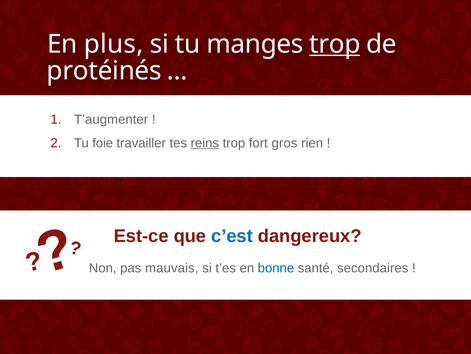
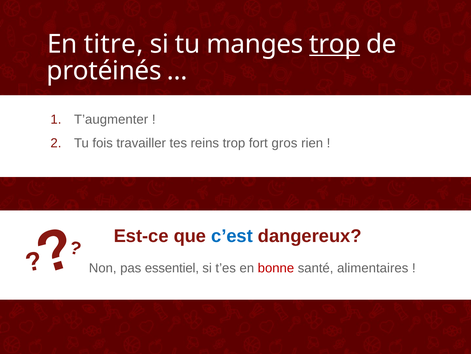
plus: plus -> titre (114, 44)
foie: foie -> fois (103, 143)
reins underline: present -> none (205, 143)
mauvais: mauvais -> essentiel (172, 267)
bonne colour: blue -> red (276, 267)
secondaires: secondaires -> alimentaires (373, 267)
